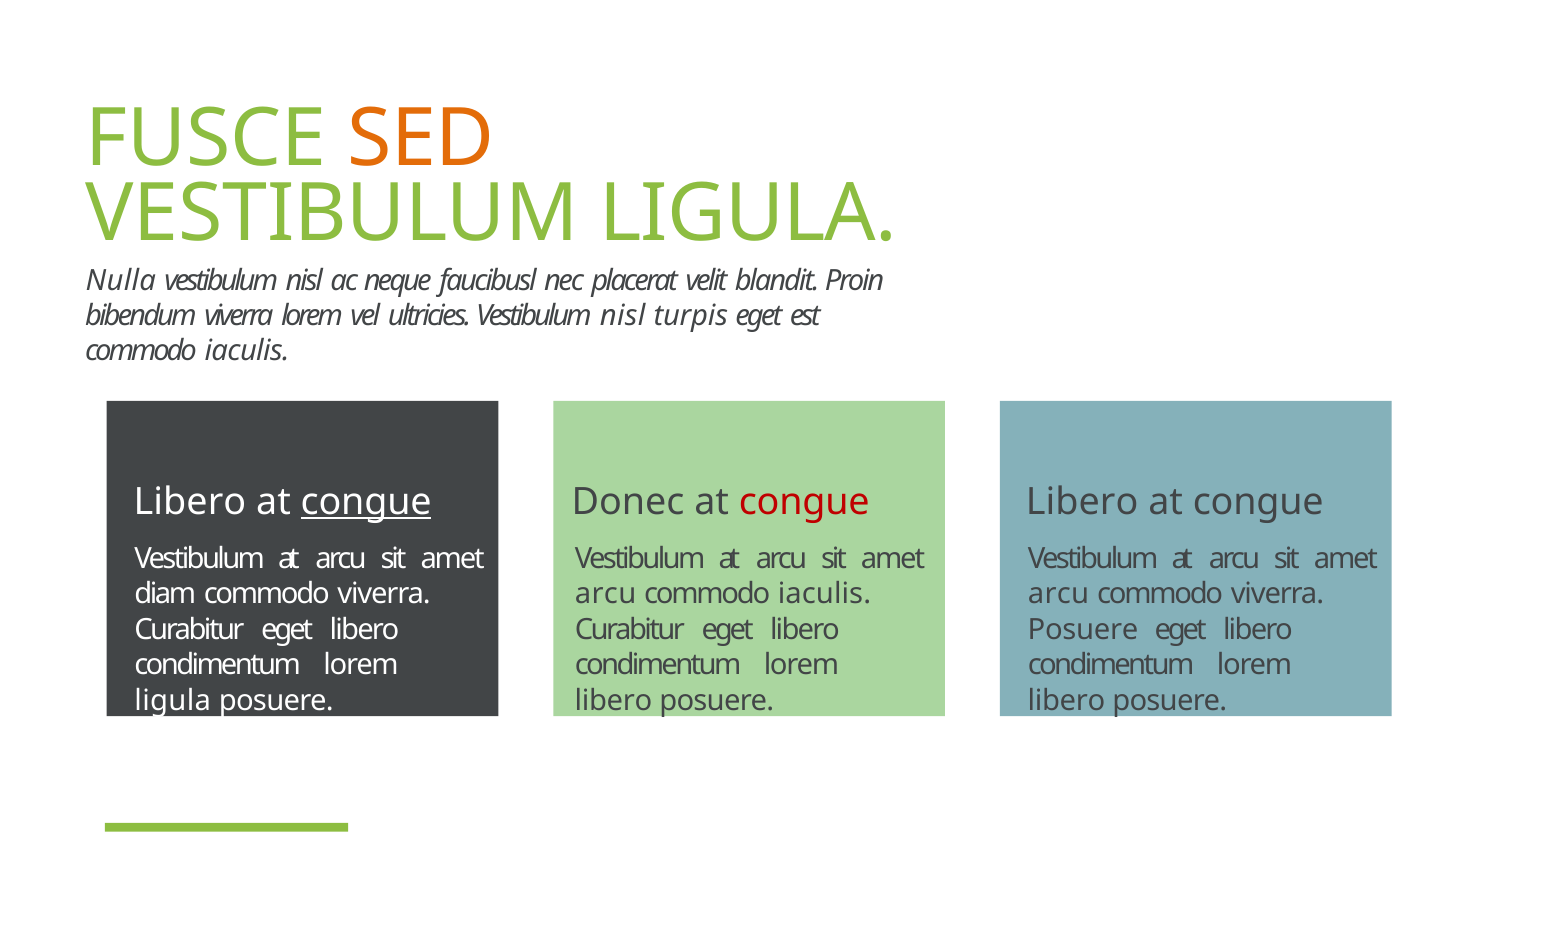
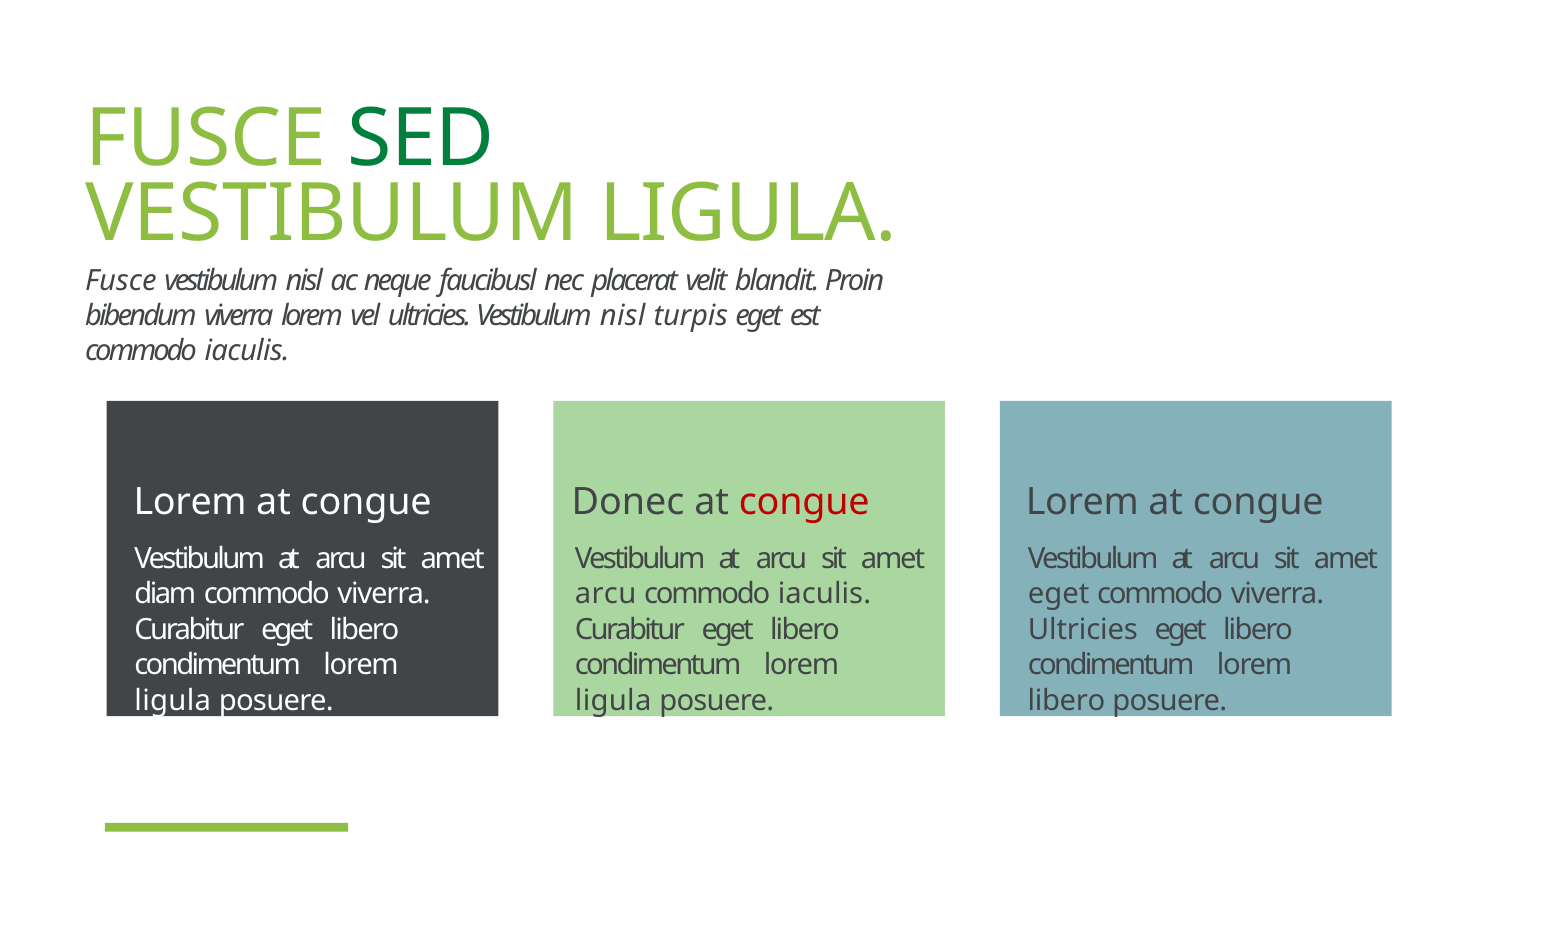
SED colour: orange -> green (421, 139)
Nulla: Nulla -> Fusce (121, 280)
Libero: Libero -> Lorem (190, 502)
congue underline: present -> none (366, 502)
Libero: Libero -> Lorem (1082, 502)
arcu: arcu -> eget (1059, 594)
Posuere: Posuere -> Ultricies (1083, 630)
libero: libero -> ligula (613, 700)
